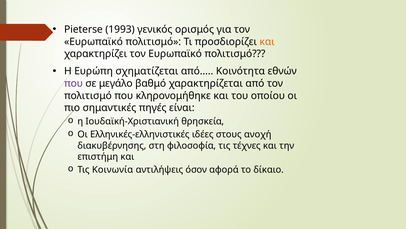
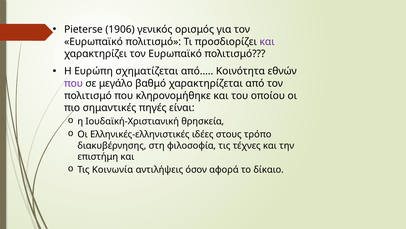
1993: 1993 -> 1906 (120, 29)
και colour: orange -> purple (267, 42)
ανοχή: ανοχή -> τρόπο (258, 134)
